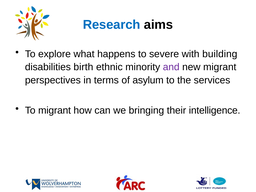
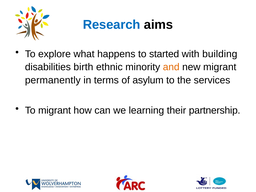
severe: severe -> started (164, 54)
and colour: purple -> orange (171, 67)
perspectives: perspectives -> permanently (53, 80)
bringing: bringing -> learning (146, 111)
intelligence: intelligence -> partnership (215, 111)
